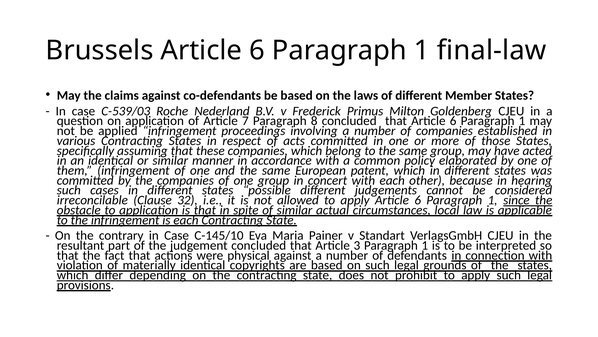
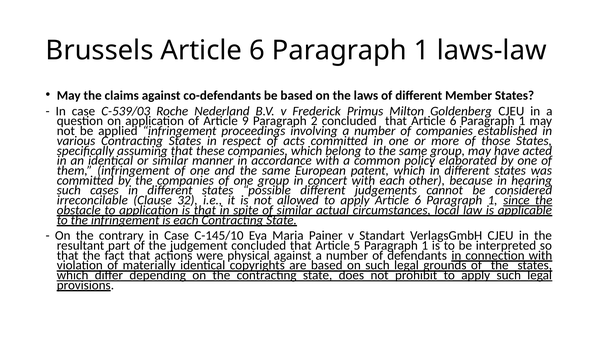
final-law: final-law -> laws-law (492, 50)
7: 7 -> 9 (245, 121)
8: 8 -> 2 (314, 121)
3: 3 -> 5 (357, 245)
